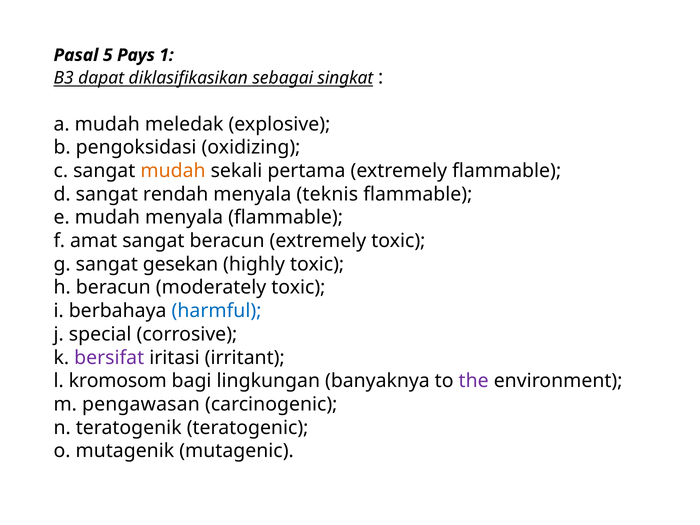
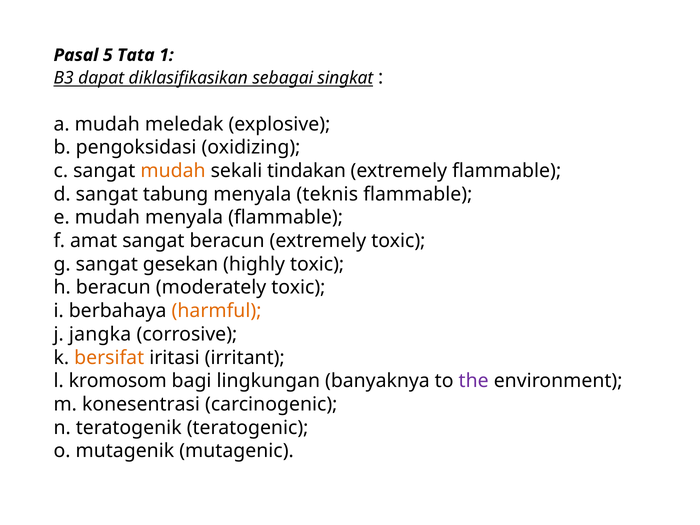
Pays: Pays -> Tata (136, 55)
pertama: pertama -> tindakan (307, 171)
rendah: rendah -> tabung (176, 194)
harmful colour: blue -> orange (217, 311)
special: special -> jangka (100, 334)
bersifat colour: purple -> orange (109, 358)
pengawasan: pengawasan -> konesentrasi (141, 404)
